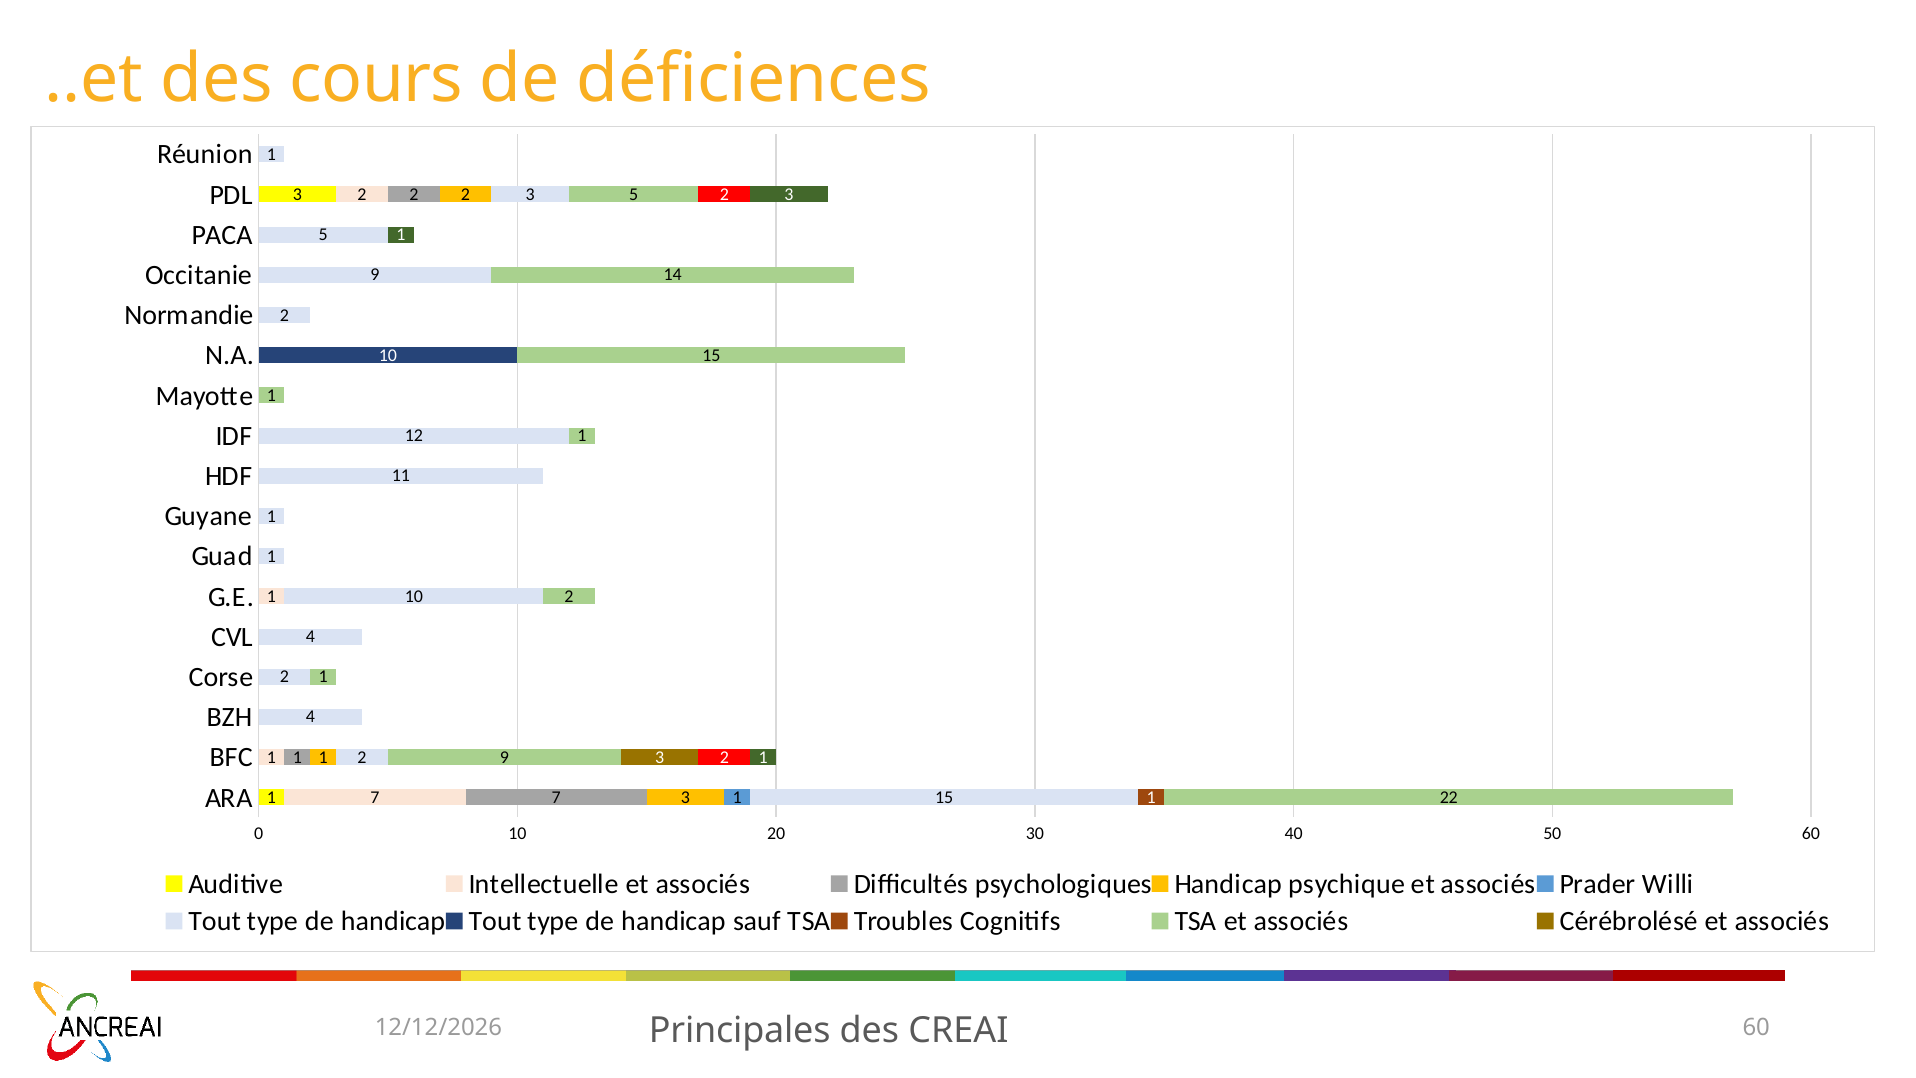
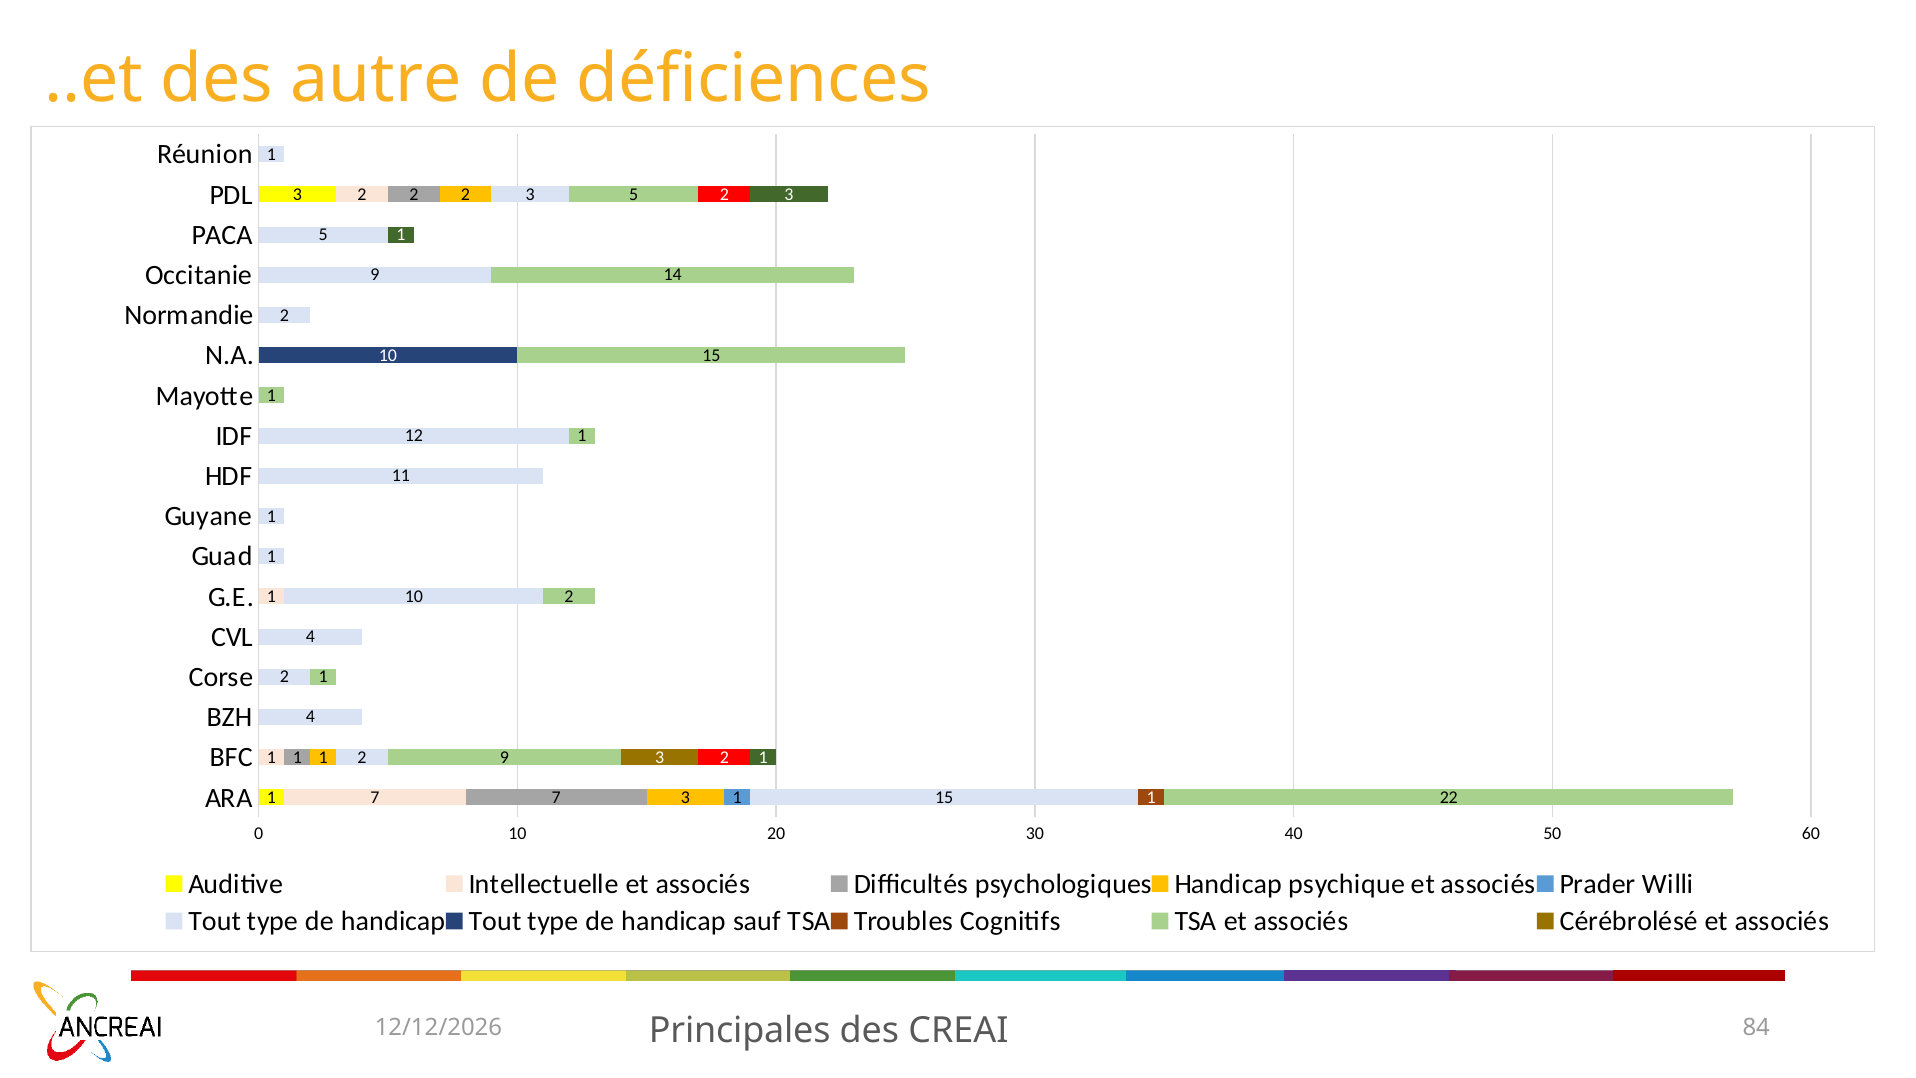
cours: cours -> autre (376, 79)
CREAI 60: 60 -> 84 (1756, 1027)
